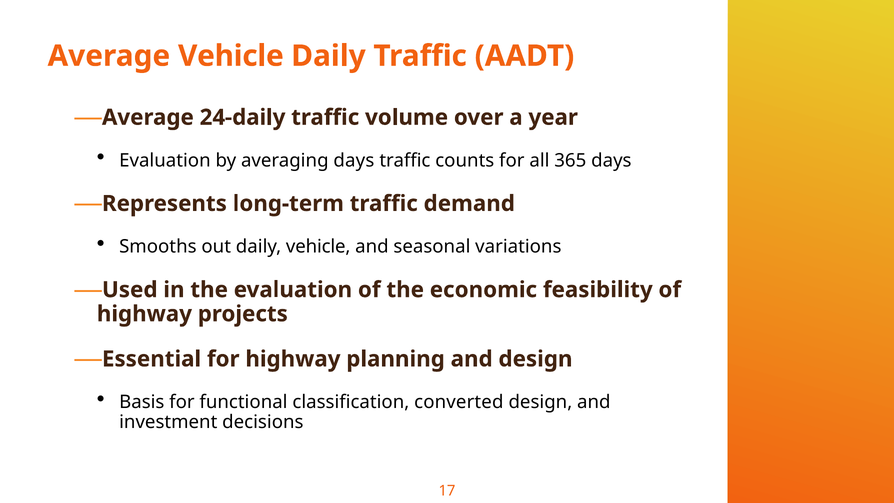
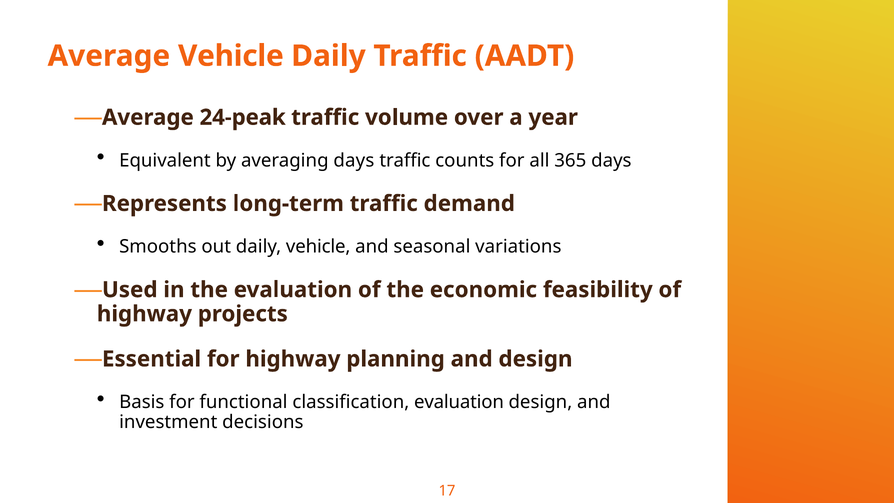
24-daily: 24-daily -> 24-peak (243, 117)
Evaluation: Evaluation -> Equivalent (165, 160)
classification converted: converted -> evaluation (459, 402)
